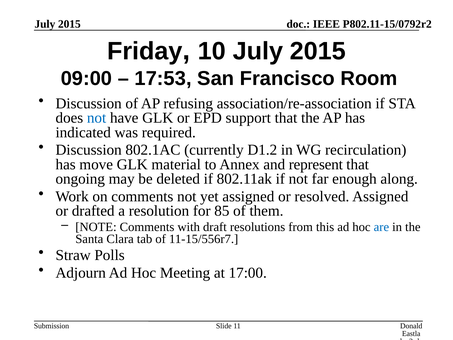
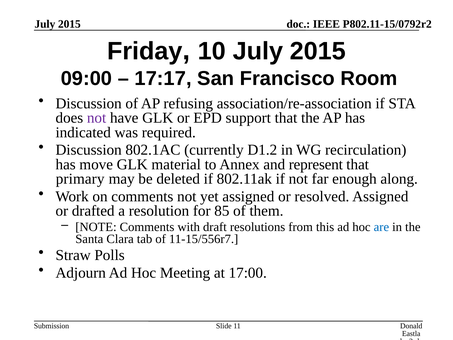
17:53: 17:53 -> 17:17 (163, 78)
not colour: blue -> purple (97, 118)
ongoing: ongoing -> primary (80, 179)
